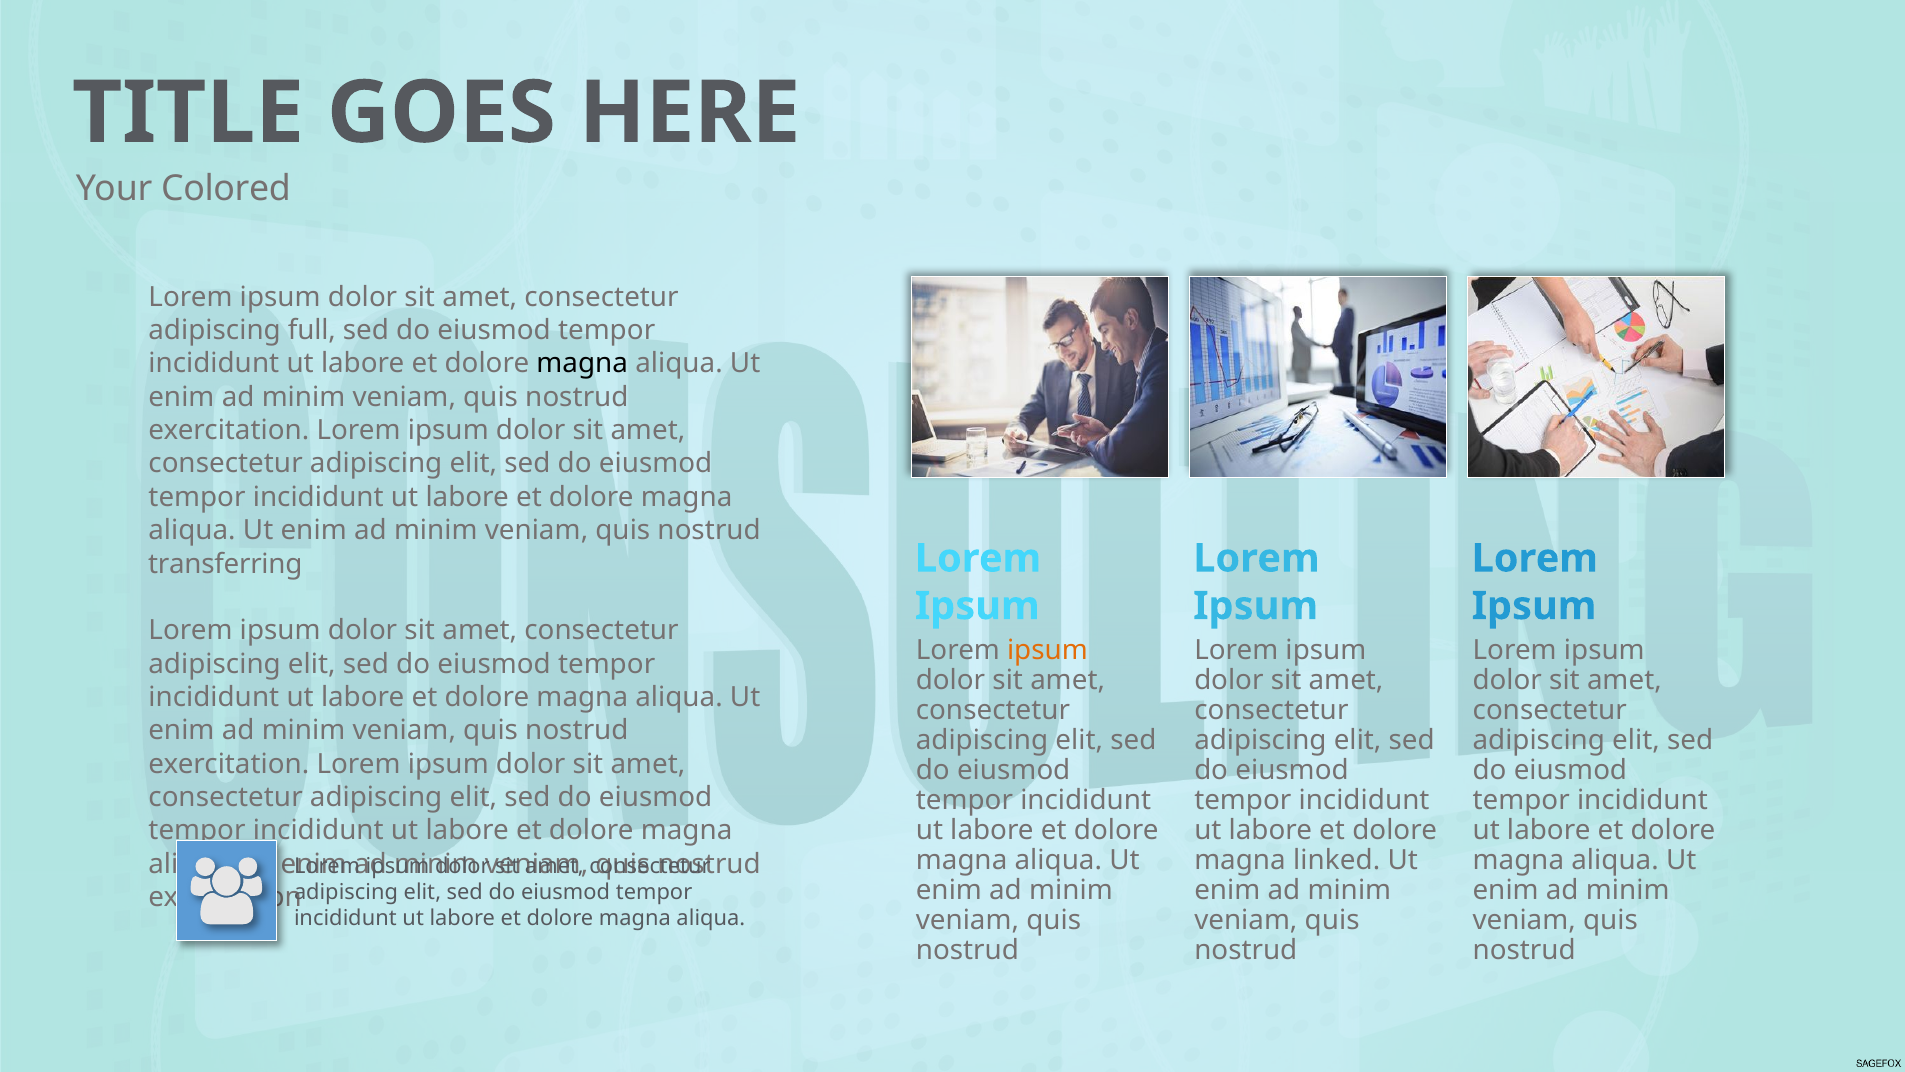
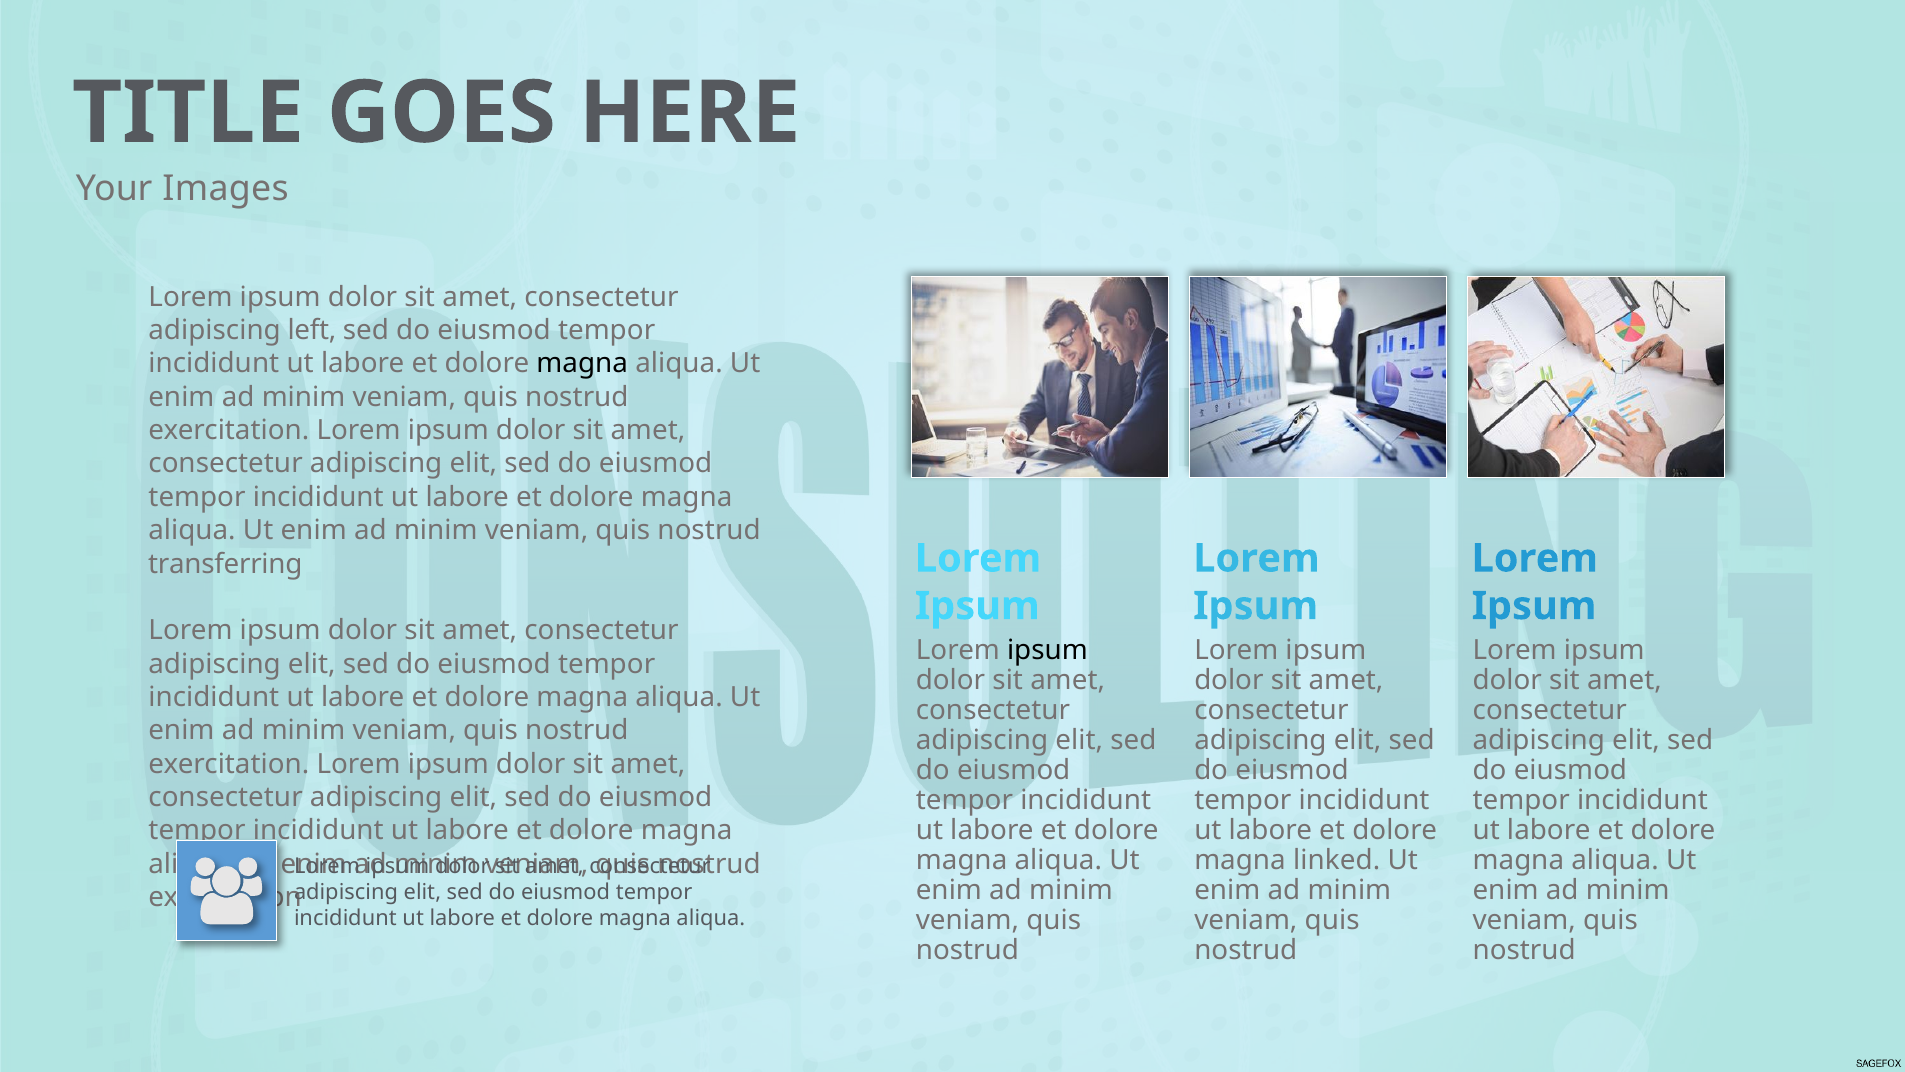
Colored: Colored -> Images (226, 189)
full: full -> left (312, 330)
ipsum colour: orange -> black (1047, 650)
